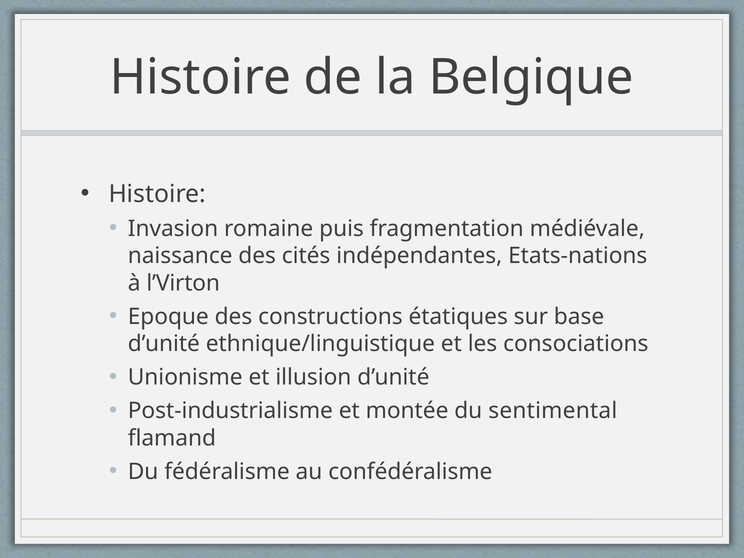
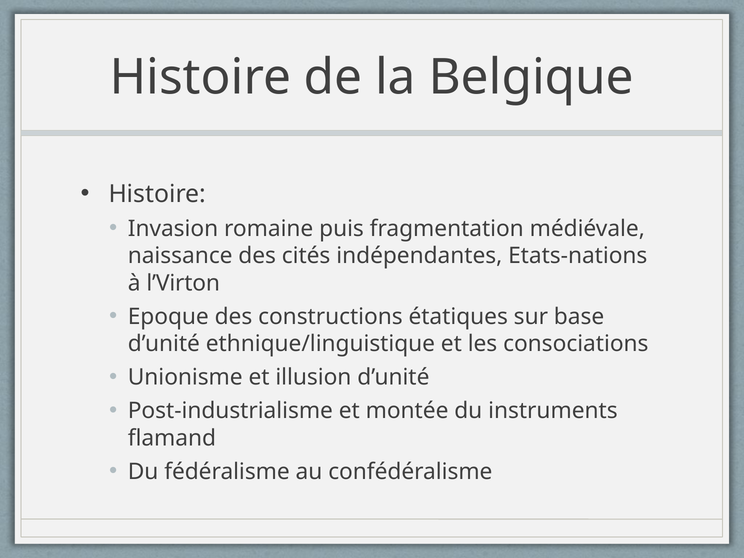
sentimental: sentimental -> instruments (553, 411)
